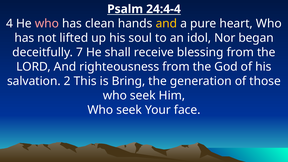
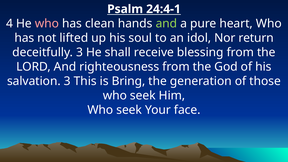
24:4-4: 24:4-4 -> 24:4-1 (163, 9)
and colour: yellow -> light green (166, 23)
began: began -> return (256, 38)
deceitfully 7: 7 -> 3 (79, 52)
salvation 2: 2 -> 3 (67, 81)
